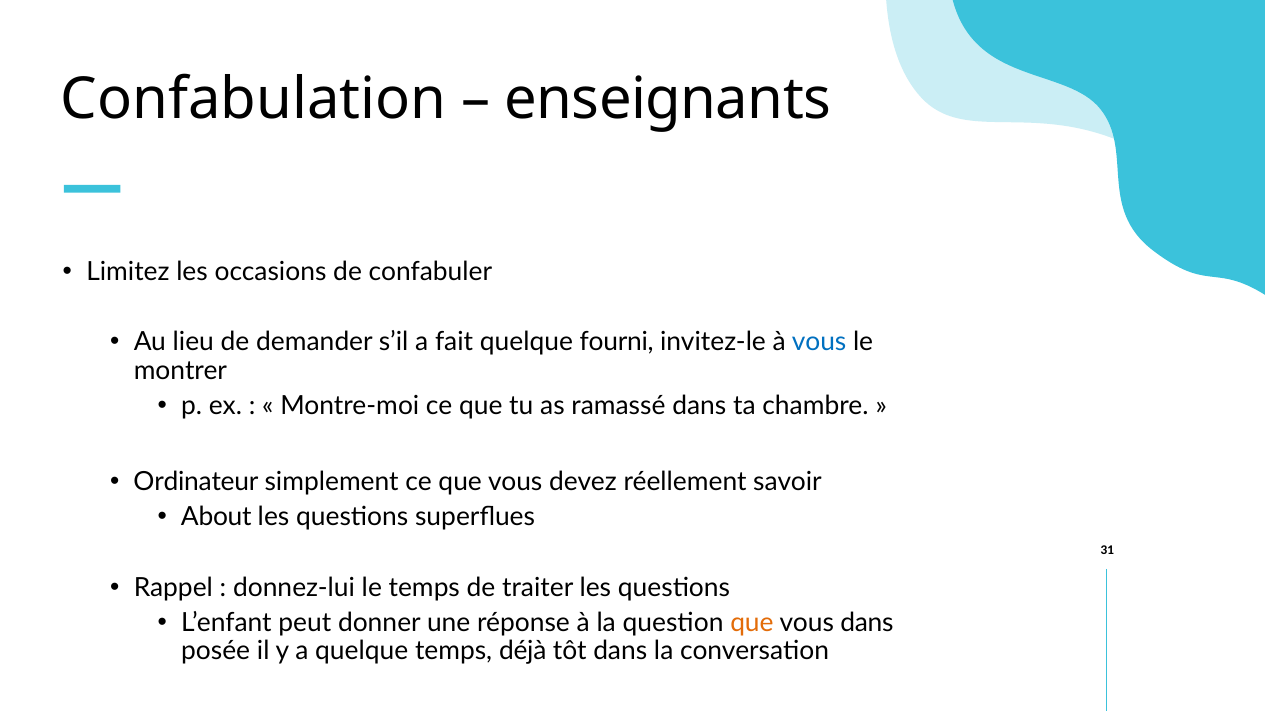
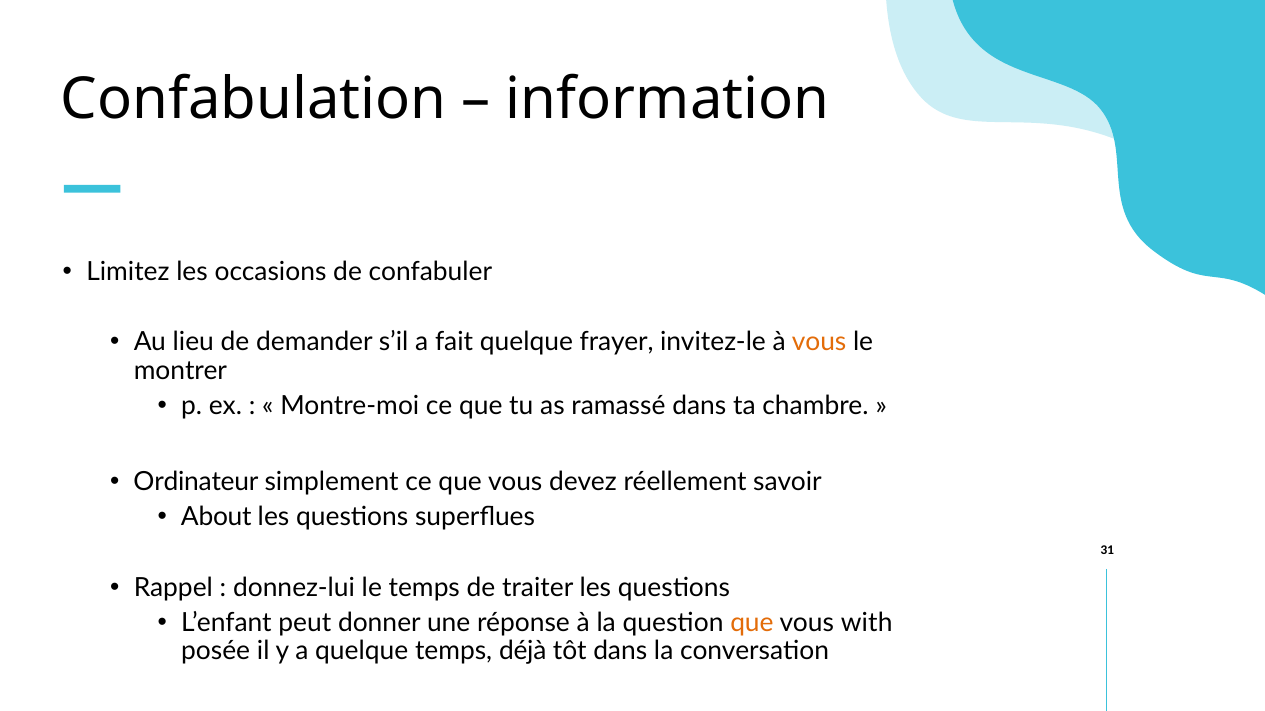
enseignants: enseignants -> information (668, 99)
fourni: fourni -> frayer (617, 342)
vous colour: blue -> orange (819, 342)
vous dans: dans -> with (867, 623)
